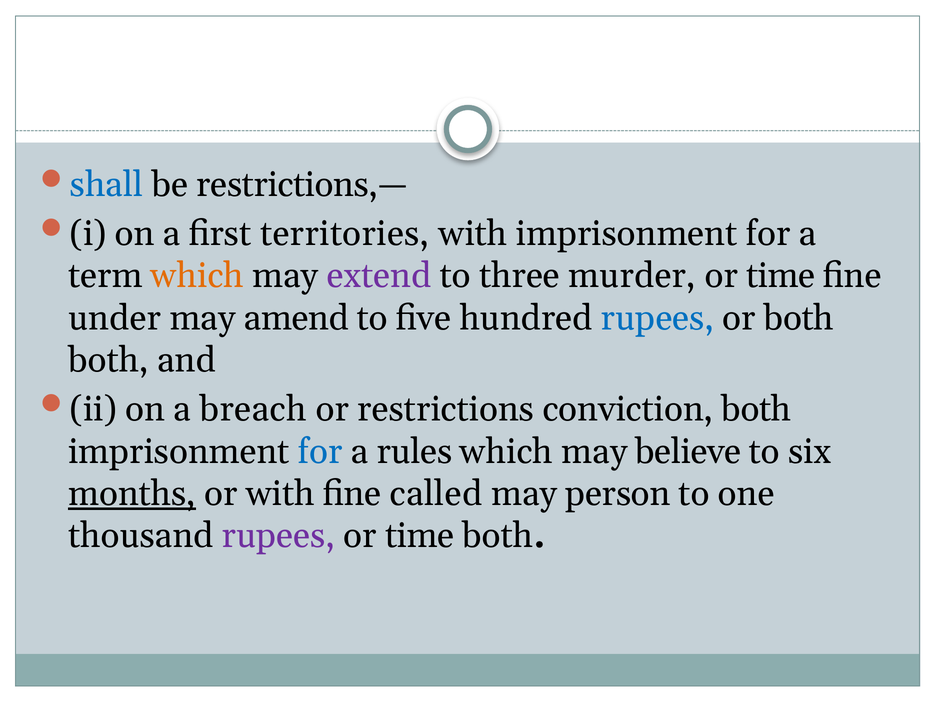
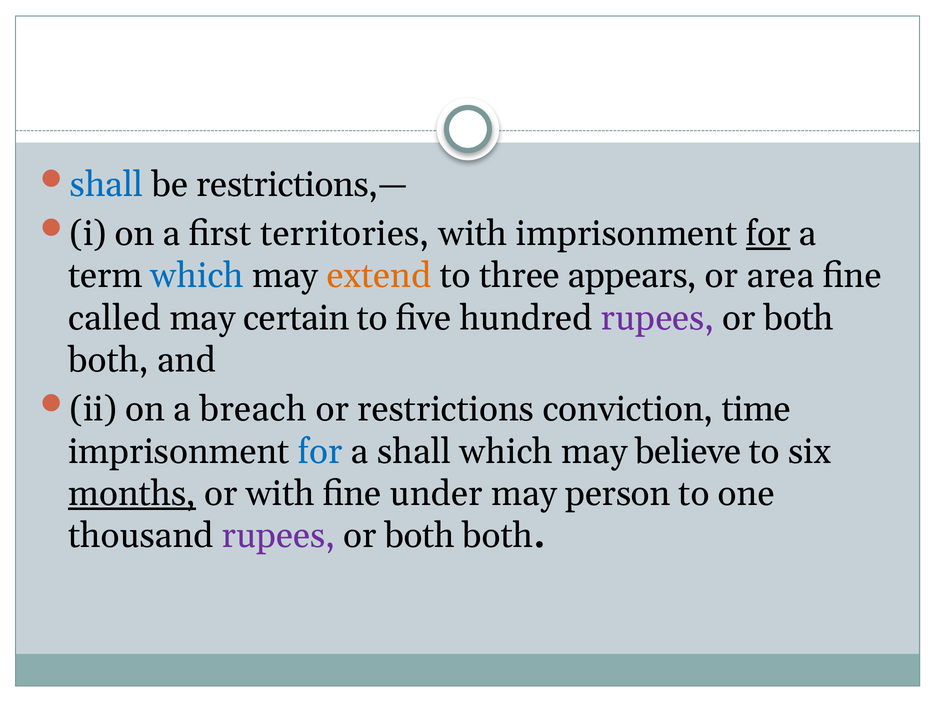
for underline: none -> present (768, 234)
which colour: orange -> blue (197, 276)
extend colour: purple -> orange (379, 276)
murder: murder -> appears (632, 276)
time: time -> area (780, 276)
under: under -> called (114, 318)
amend: amend -> certain (296, 318)
rupees colour: blue -> purple (657, 318)
conviction both: both -> time (756, 409)
a rules: rules -> shall (414, 451)
called: called -> under (436, 494)
time: time -> both (420, 536)
